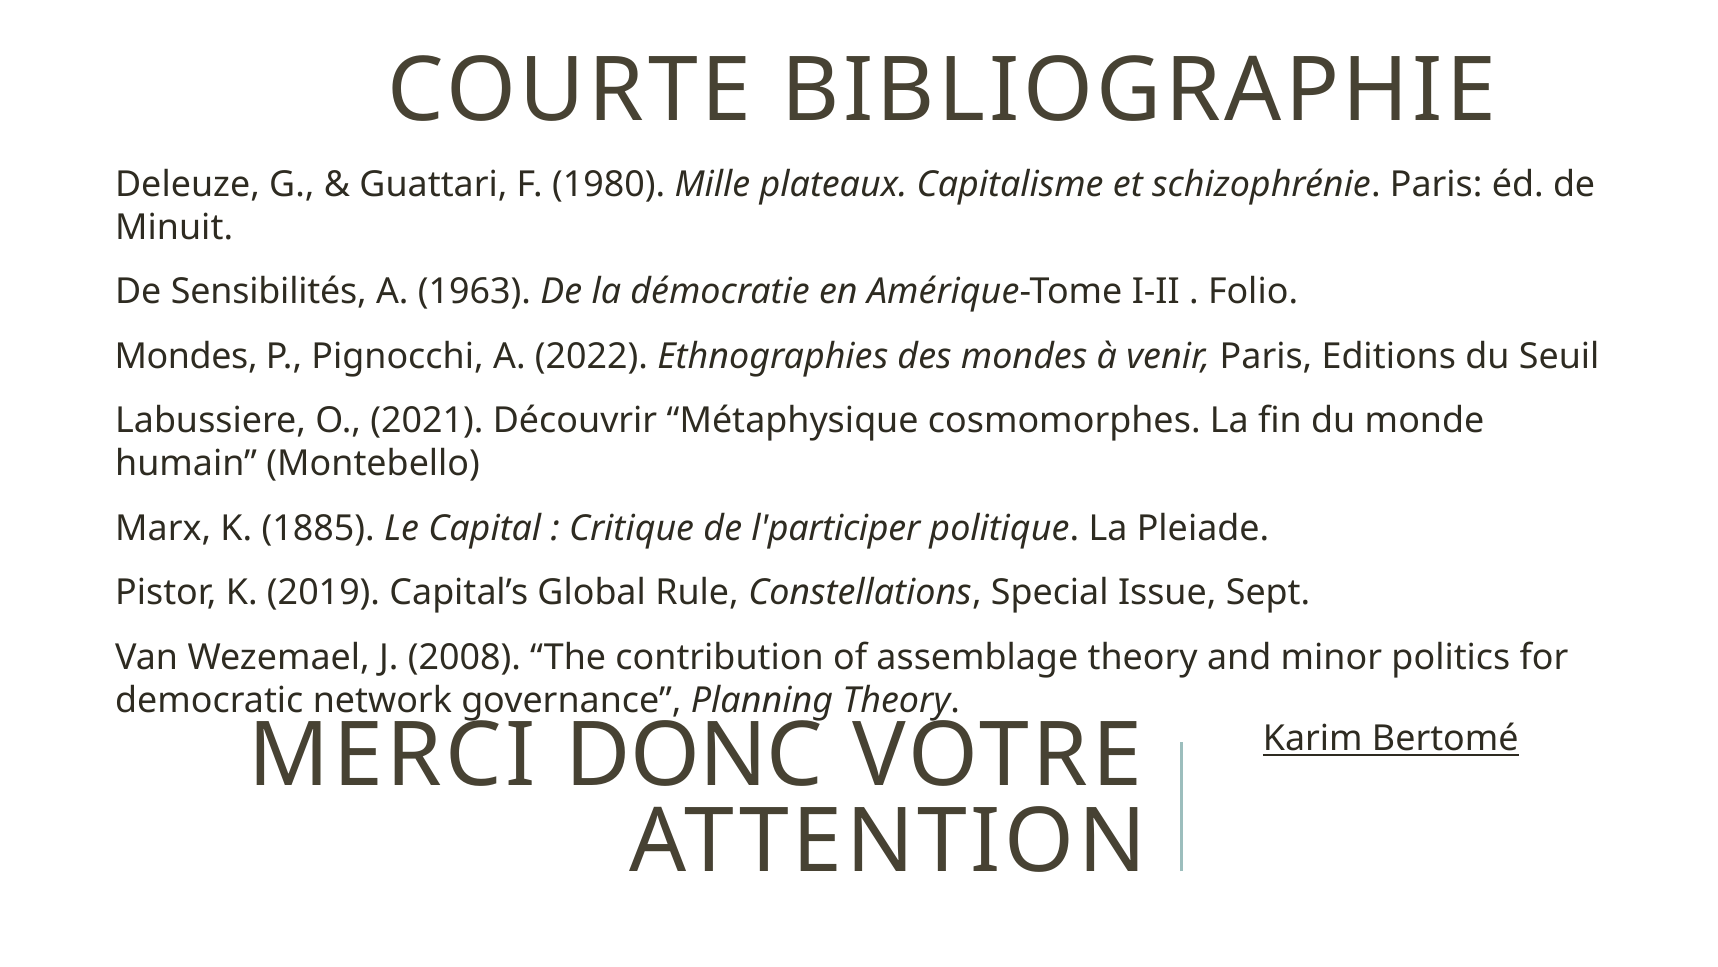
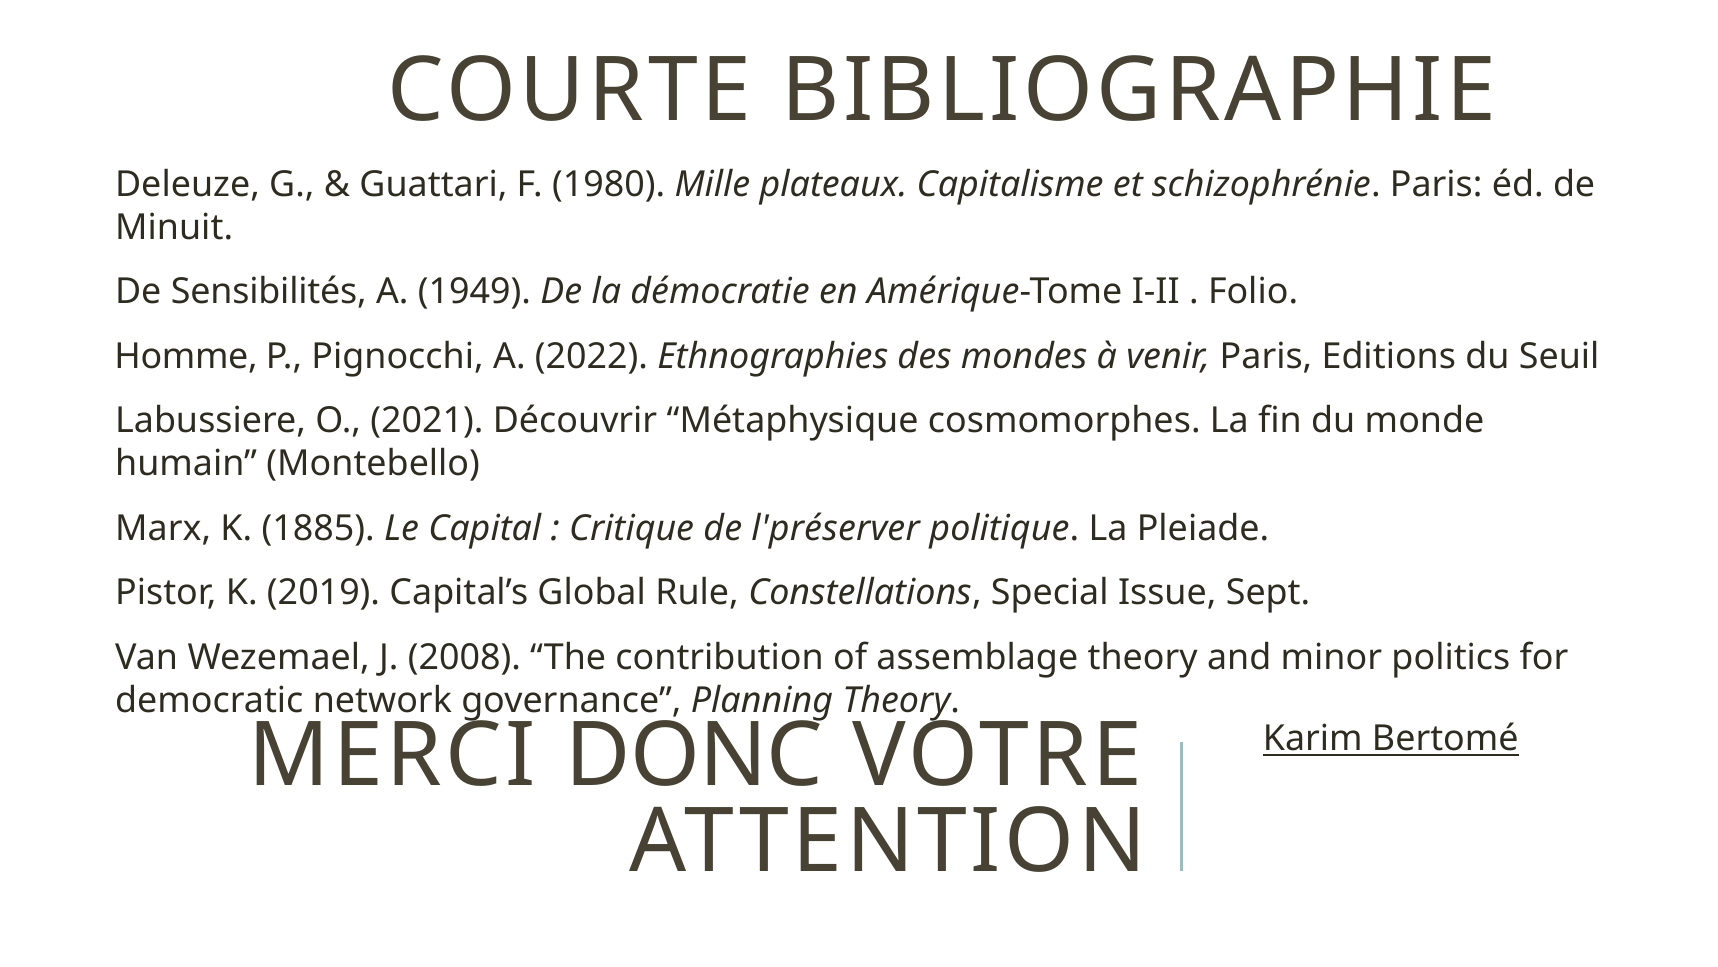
1963: 1963 -> 1949 (474, 292)
Mondes: Mondes -> Homme (186, 356)
l'participer: l'participer -> l'préserver (836, 528)
